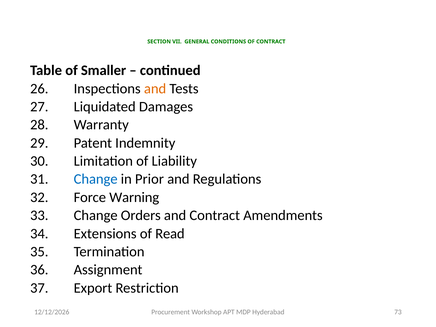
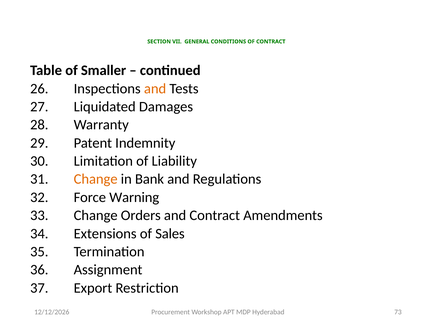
Change colour: blue -> orange (96, 179)
Prior: Prior -> Bank (150, 179)
Read: Read -> Sales (170, 234)
